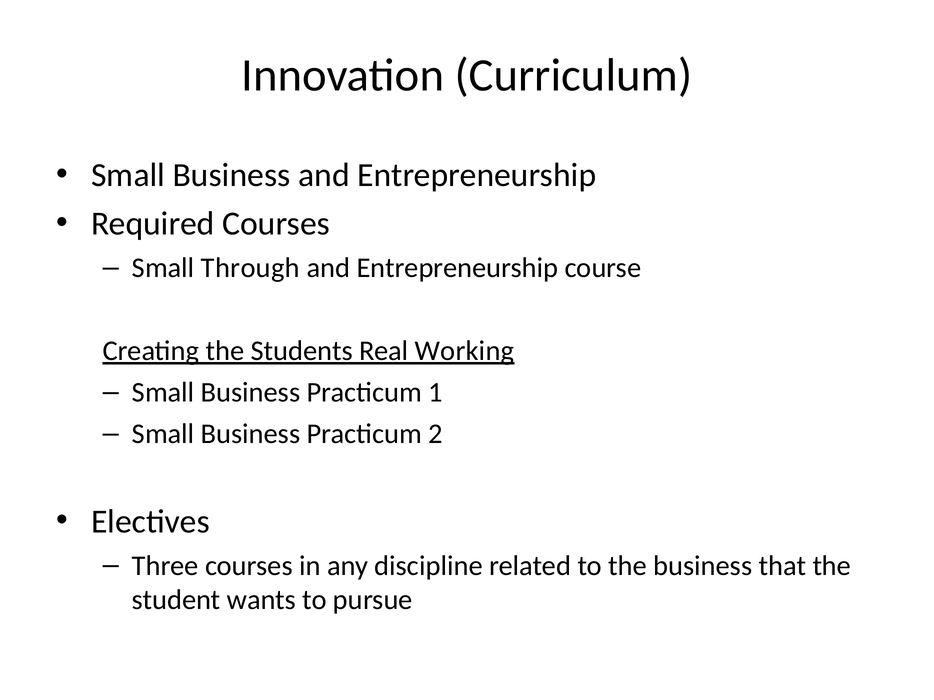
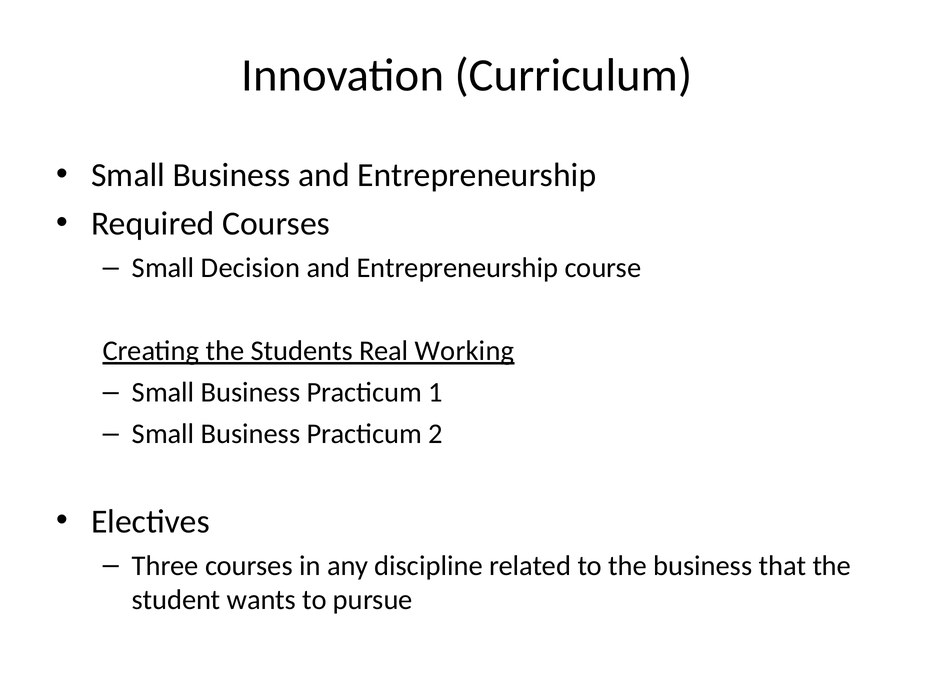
Through: Through -> Decision (250, 268)
